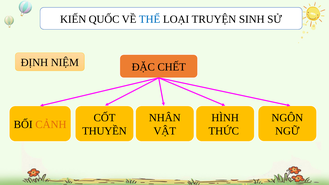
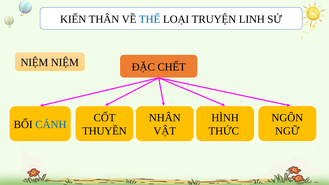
QUỐC: QUỐC -> THÂN (104, 19)
SINH: SINH -> LINH (252, 19)
ĐỊNH: ĐỊNH -> NIỆM (34, 63)
CẢNH colour: orange -> blue (51, 124)
